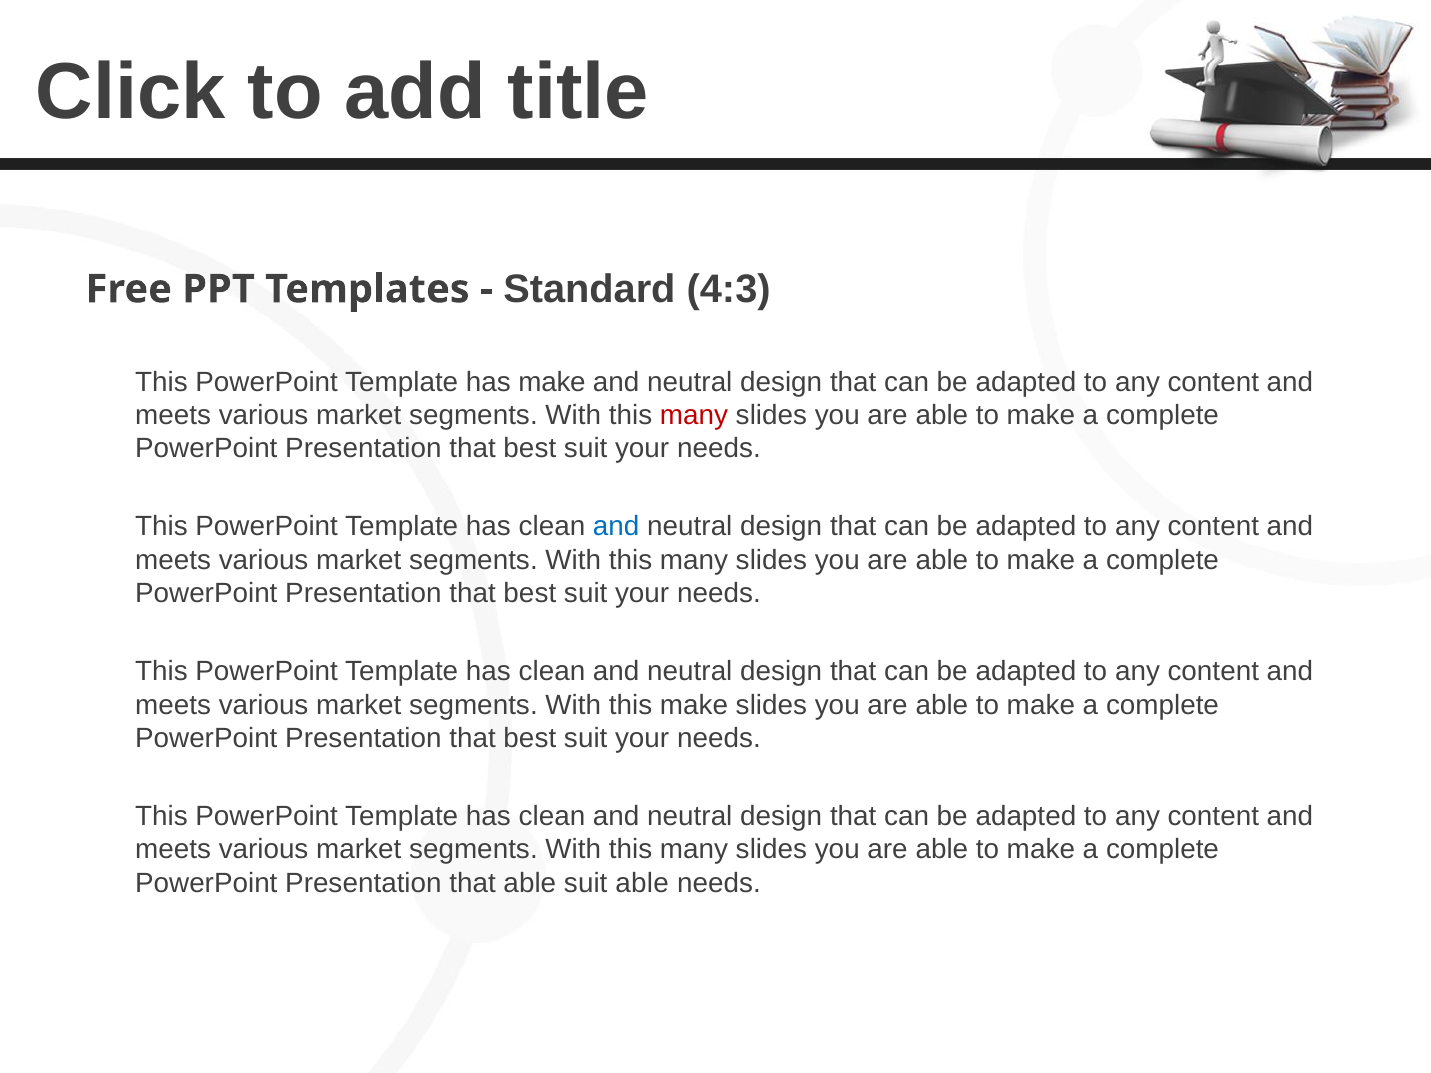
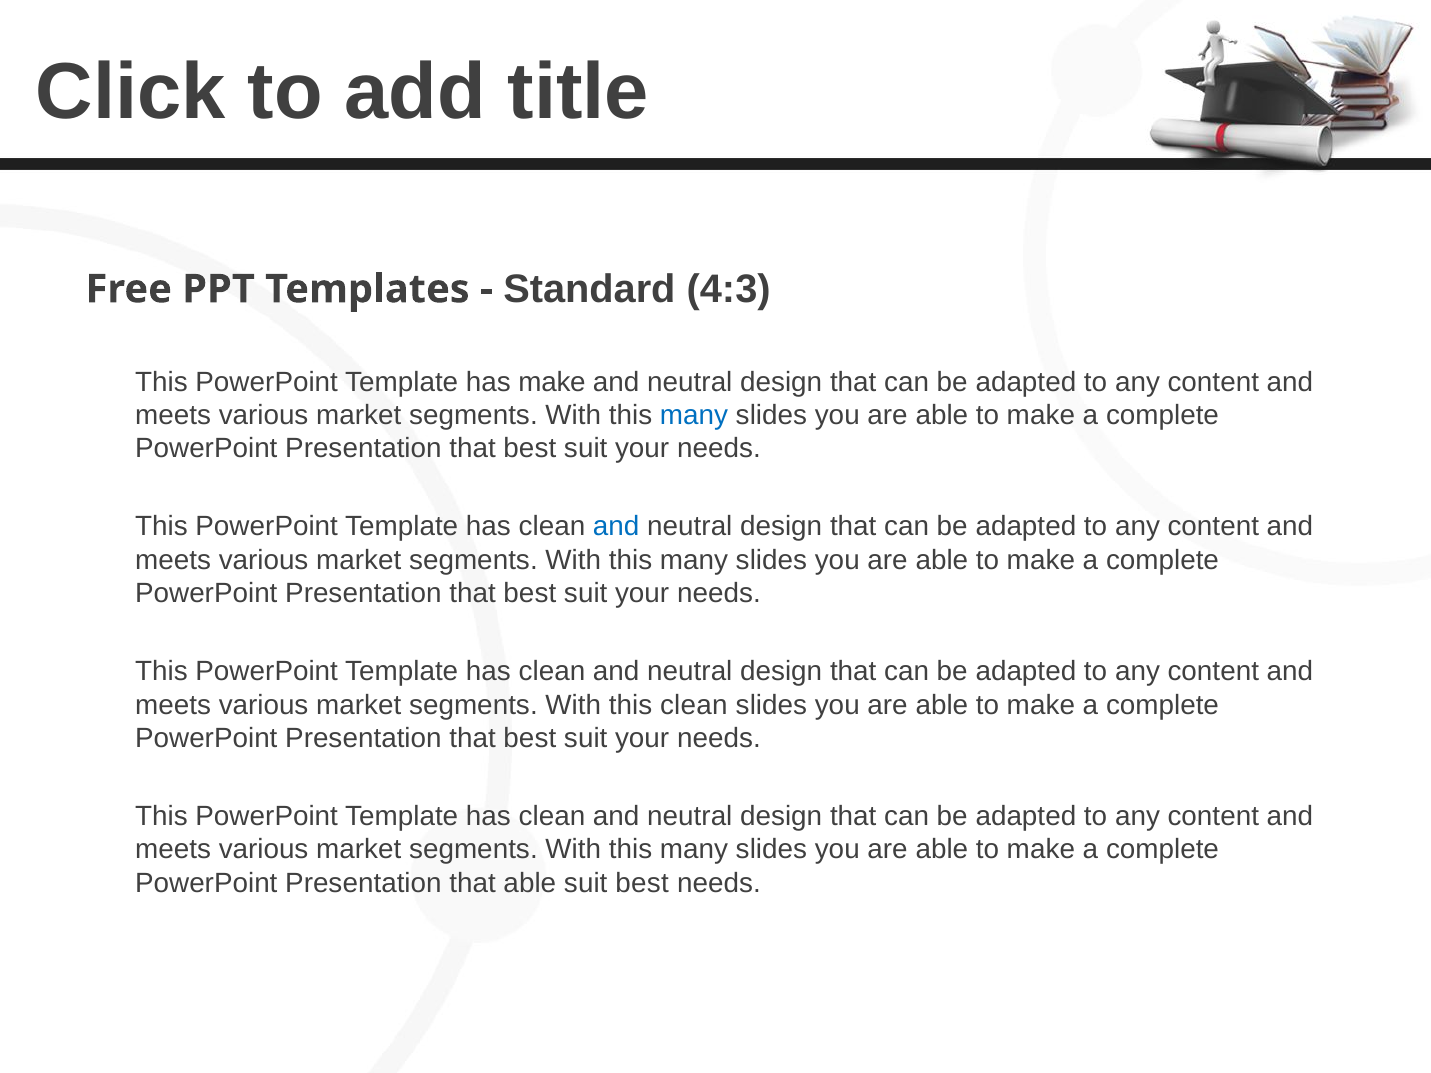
many colour: red -> blue (694, 415)
this make: make -> clean (694, 705)
suit able: able -> best (642, 883)
